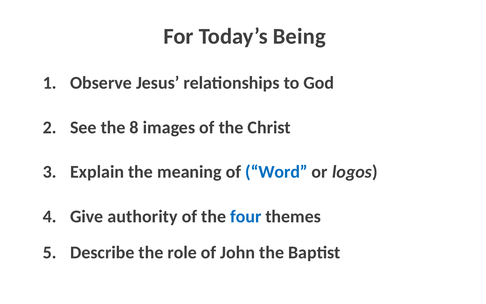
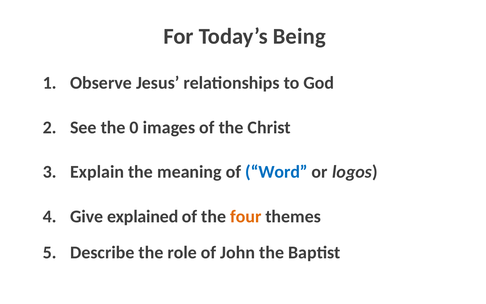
8: 8 -> 0 (134, 127)
authority: authority -> explained (143, 216)
four colour: blue -> orange (246, 216)
